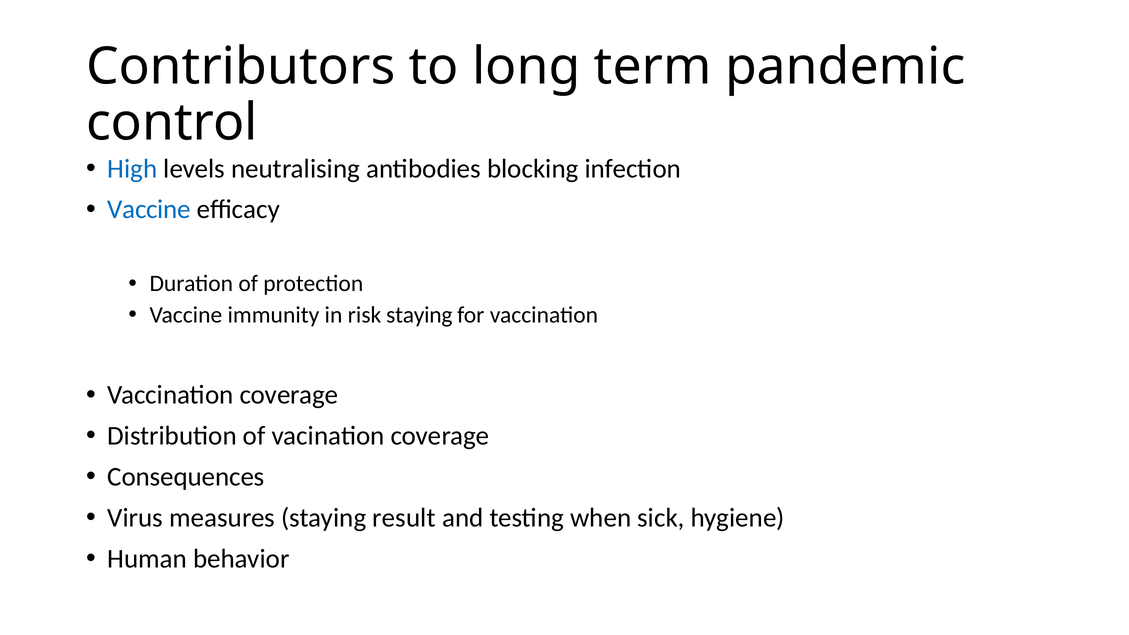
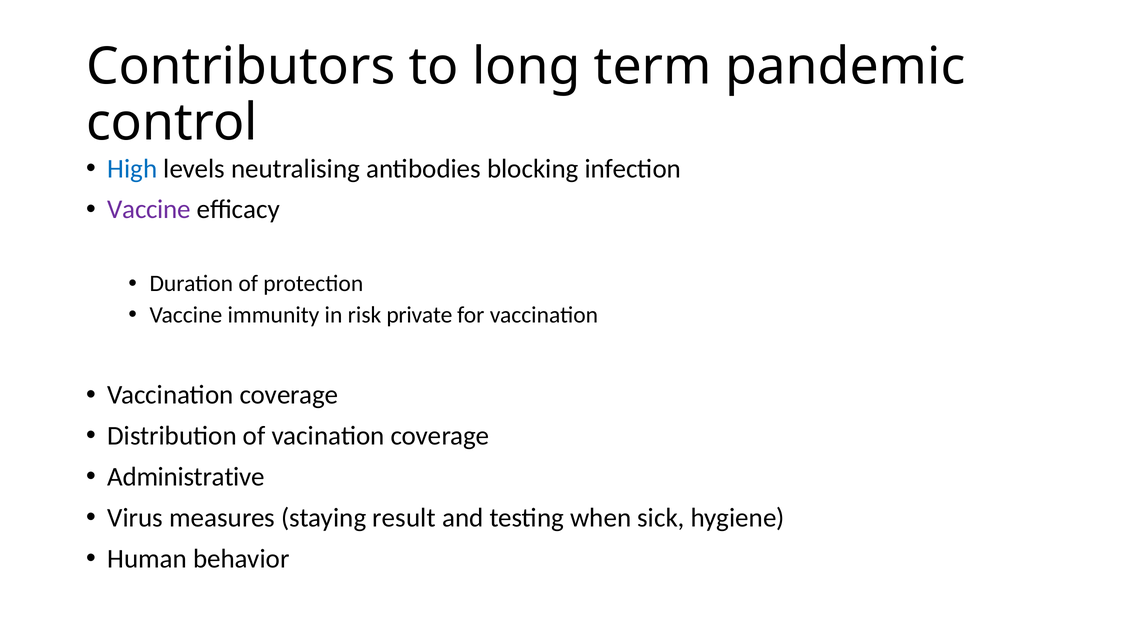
Vaccine colour: blue -> purple (149, 210)
risk staying: staying -> private (419, 315)
Consequences: Consequences -> Administrative (186, 477)
